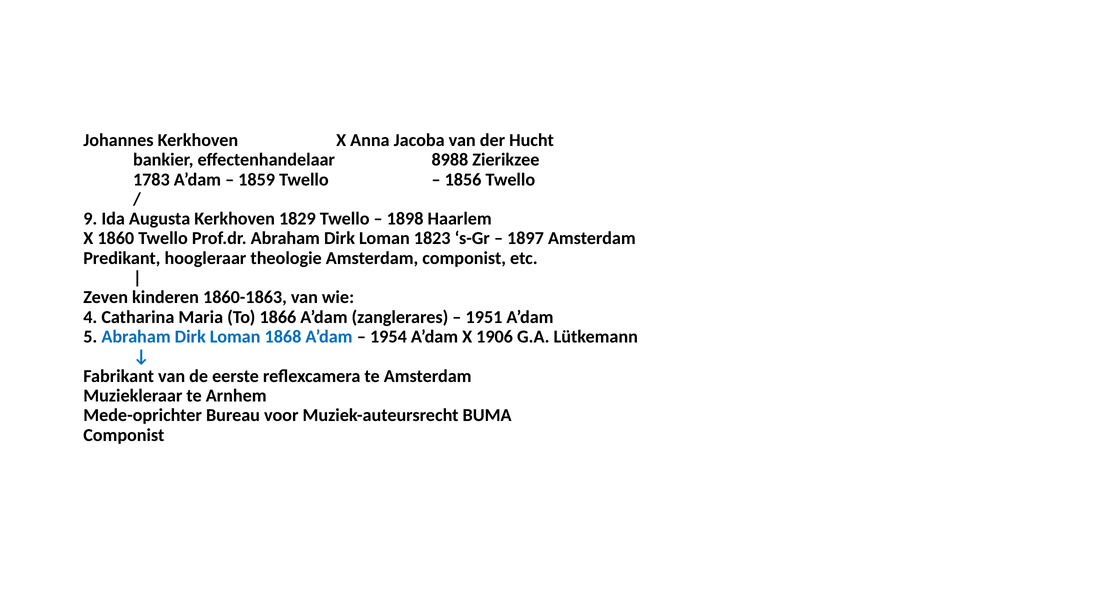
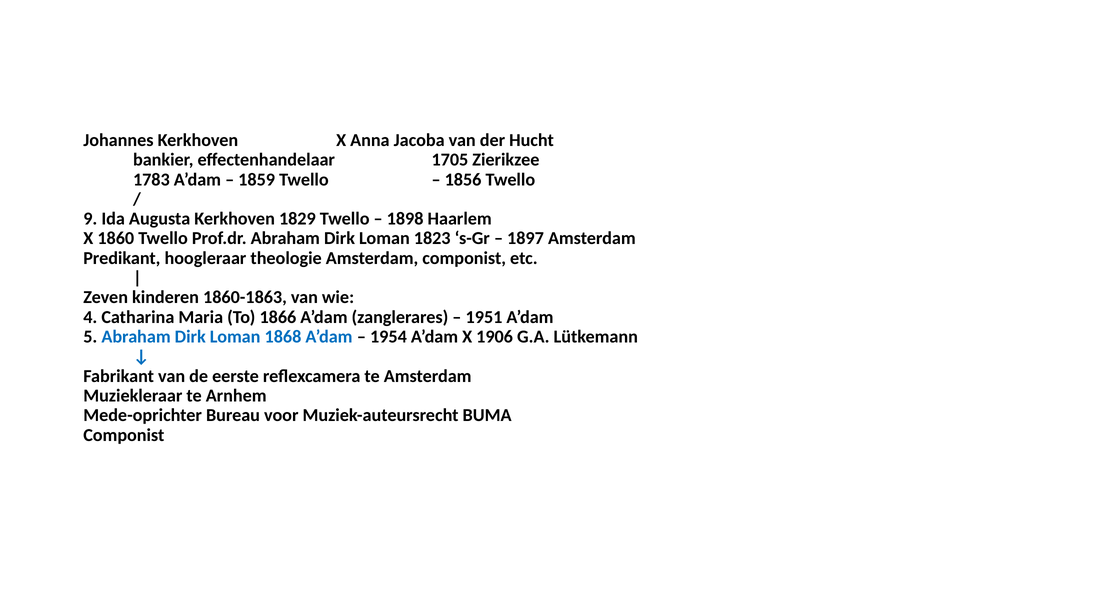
8988: 8988 -> 1705 (450, 160)
